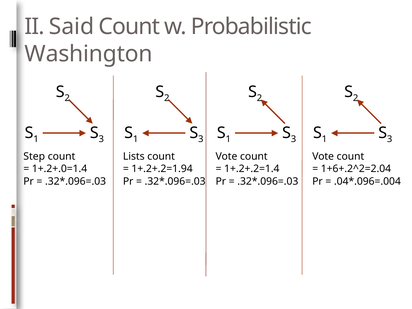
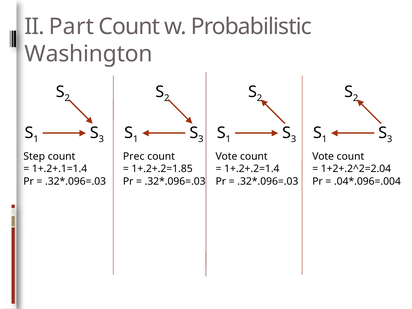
Said: Said -> Part (71, 26)
Lists: Lists -> Prec (134, 157)
1+.2+.0=1.4: 1+.2+.0=1.4 -> 1+.2+.1=1.4 (60, 169)
1+.2+.2=1.94: 1+.2+.2=1.94 -> 1+.2+.2=1.85 (162, 169)
1+6+.2^2=2.04: 1+6+.2^2=2.04 -> 1+2+.2^2=2.04 (356, 169)
